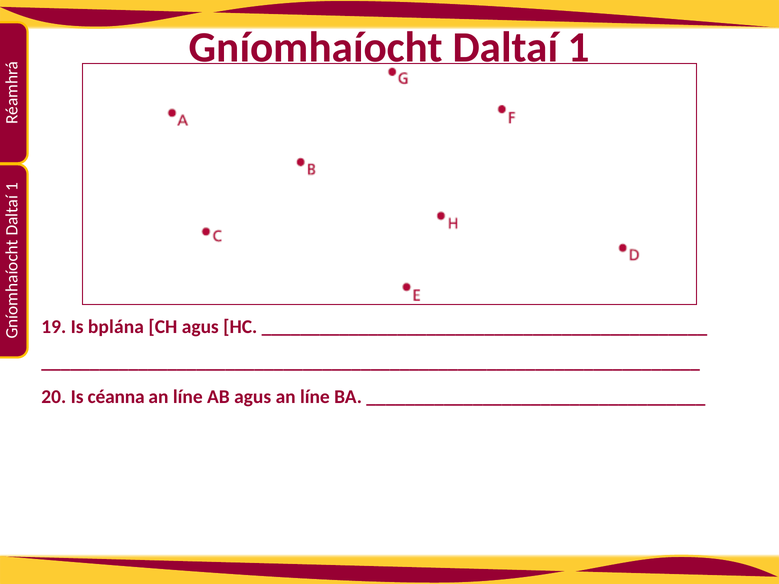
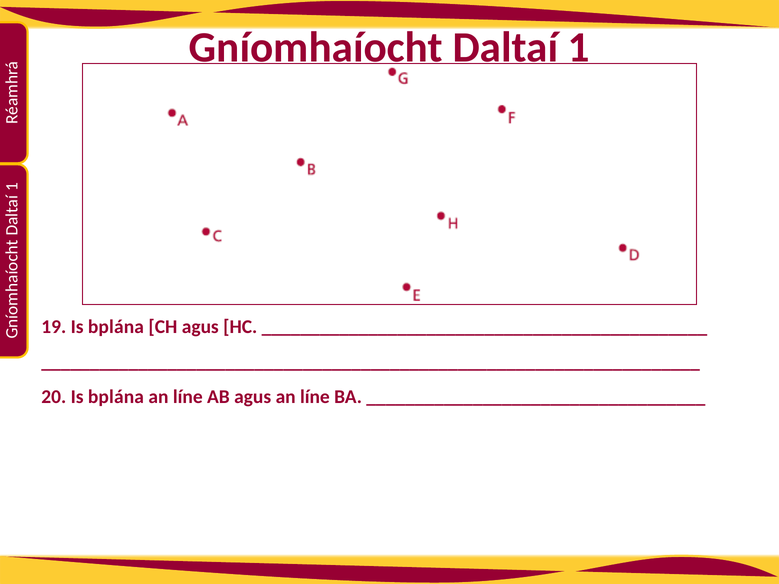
20 Is céanna: céanna -> bplána (116, 397)
